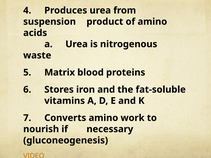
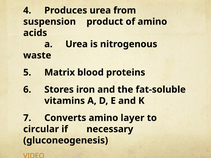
work: work -> layer (133, 118)
nourish: nourish -> circular (41, 129)
